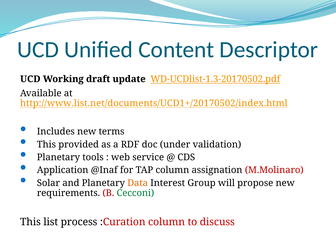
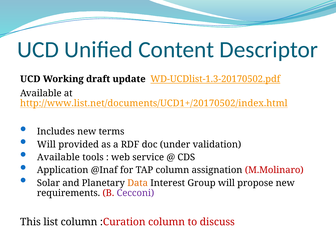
This: This -> Will (46, 144)
Planetary: Planetary -> Available (58, 157)
Cecconi colour: green -> purple (135, 193)
list process: process -> column (79, 222)
